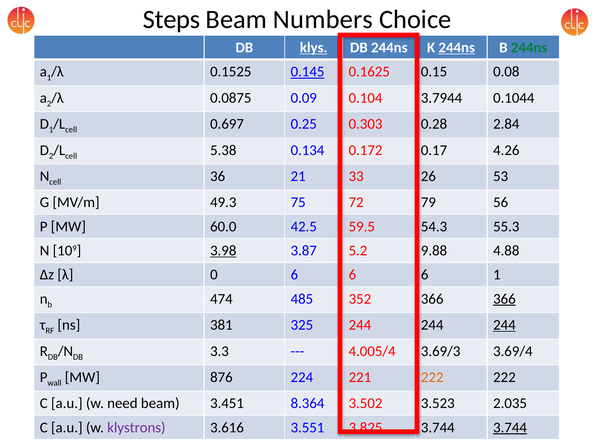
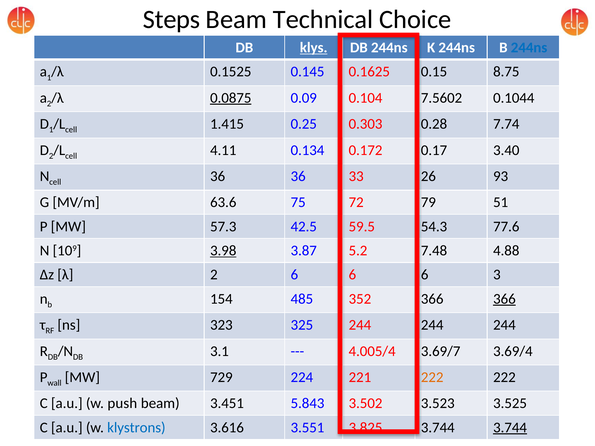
Numbers: Numbers -> Technical (323, 20)
244ns underline: present -> none (457, 48)
244ns colour: green -> blue (529, 48)
0.145 underline: present -> none (307, 72)
0.08: 0.08 -> 8.75 (506, 72)
0.0875 underline: none -> present (231, 98)
3.7944: 3.7944 -> 7.5602 (442, 98)
0.697: 0.697 -> 1.415 (227, 124)
2.84: 2.84 -> 7.74 (506, 124)
5.38: 5.38 -> 4.11 (223, 150)
4.26: 4.26 -> 3.40 (506, 150)
36 21: 21 -> 36 (298, 176)
53: 53 -> 93 (501, 176)
49.3: 49.3 -> 63.6 (223, 202)
56: 56 -> 51 (501, 202)
60.0: 60.0 -> 57.3 (223, 227)
55.3: 55.3 -> 77.6 (506, 227)
9.88: 9.88 -> 7.48 (434, 251)
λ 0: 0 -> 2 (214, 275)
1: 1 -> 3 (497, 275)
474: 474 -> 154 (221, 299)
381: 381 -> 323 (221, 325)
244 underline: present -> none (504, 325)
3.3: 3.3 -> 3.1 (219, 351)
3.69/3: 3.69/3 -> 3.69/7 (441, 351)
876: 876 -> 729 (221, 377)
need: need -> push (122, 404)
8.364: 8.364 -> 5.843 (307, 404)
2.035: 2.035 -> 3.525 (510, 404)
klystrons colour: purple -> blue (136, 428)
